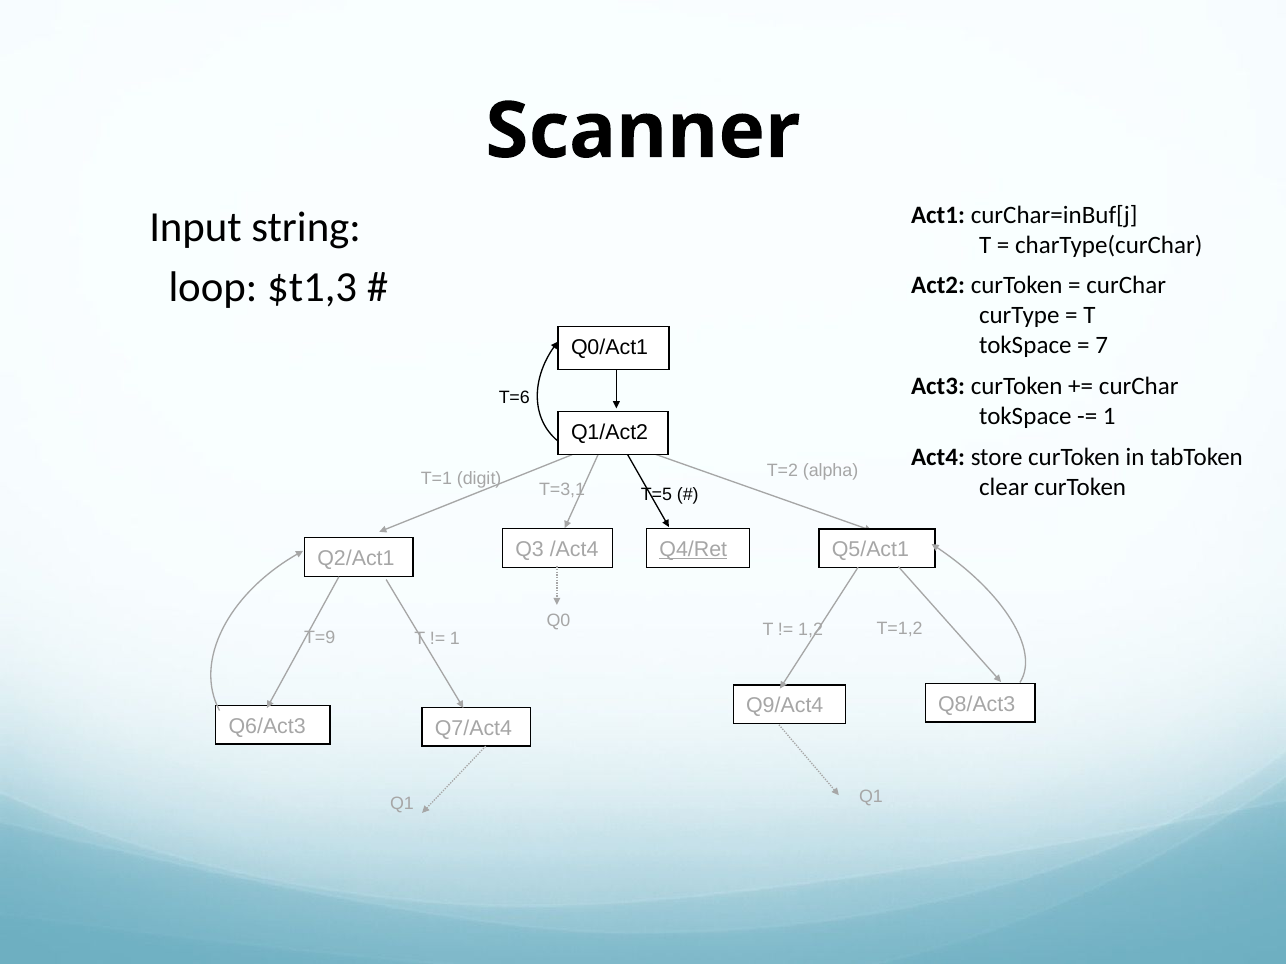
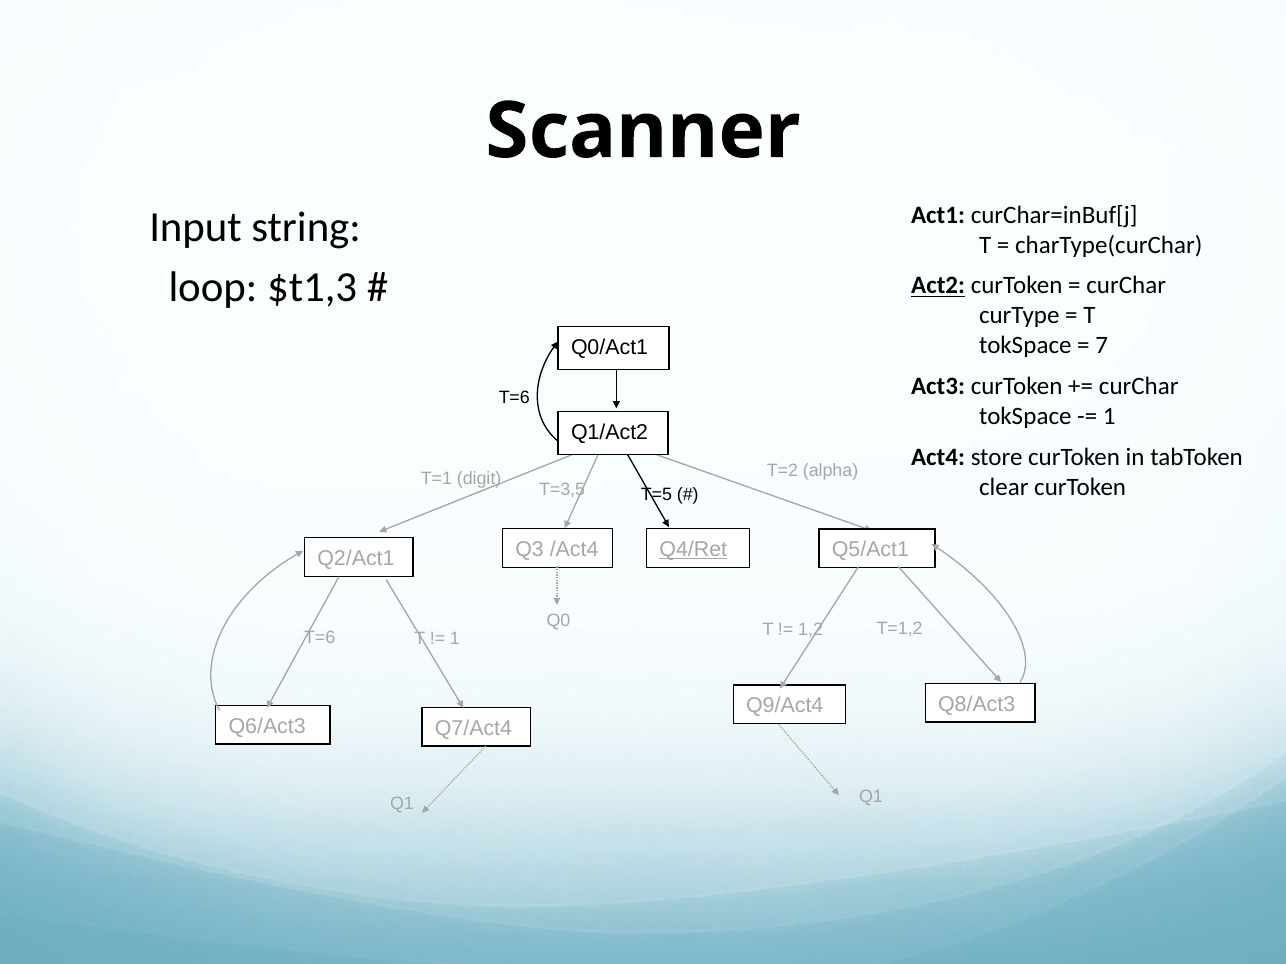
Act2 underline: none -> present (938, 286)
T=3,1: T=3,1 -> T=3,5 (562, 490)
T=9: T=9 -> T=6 (320, 638)
